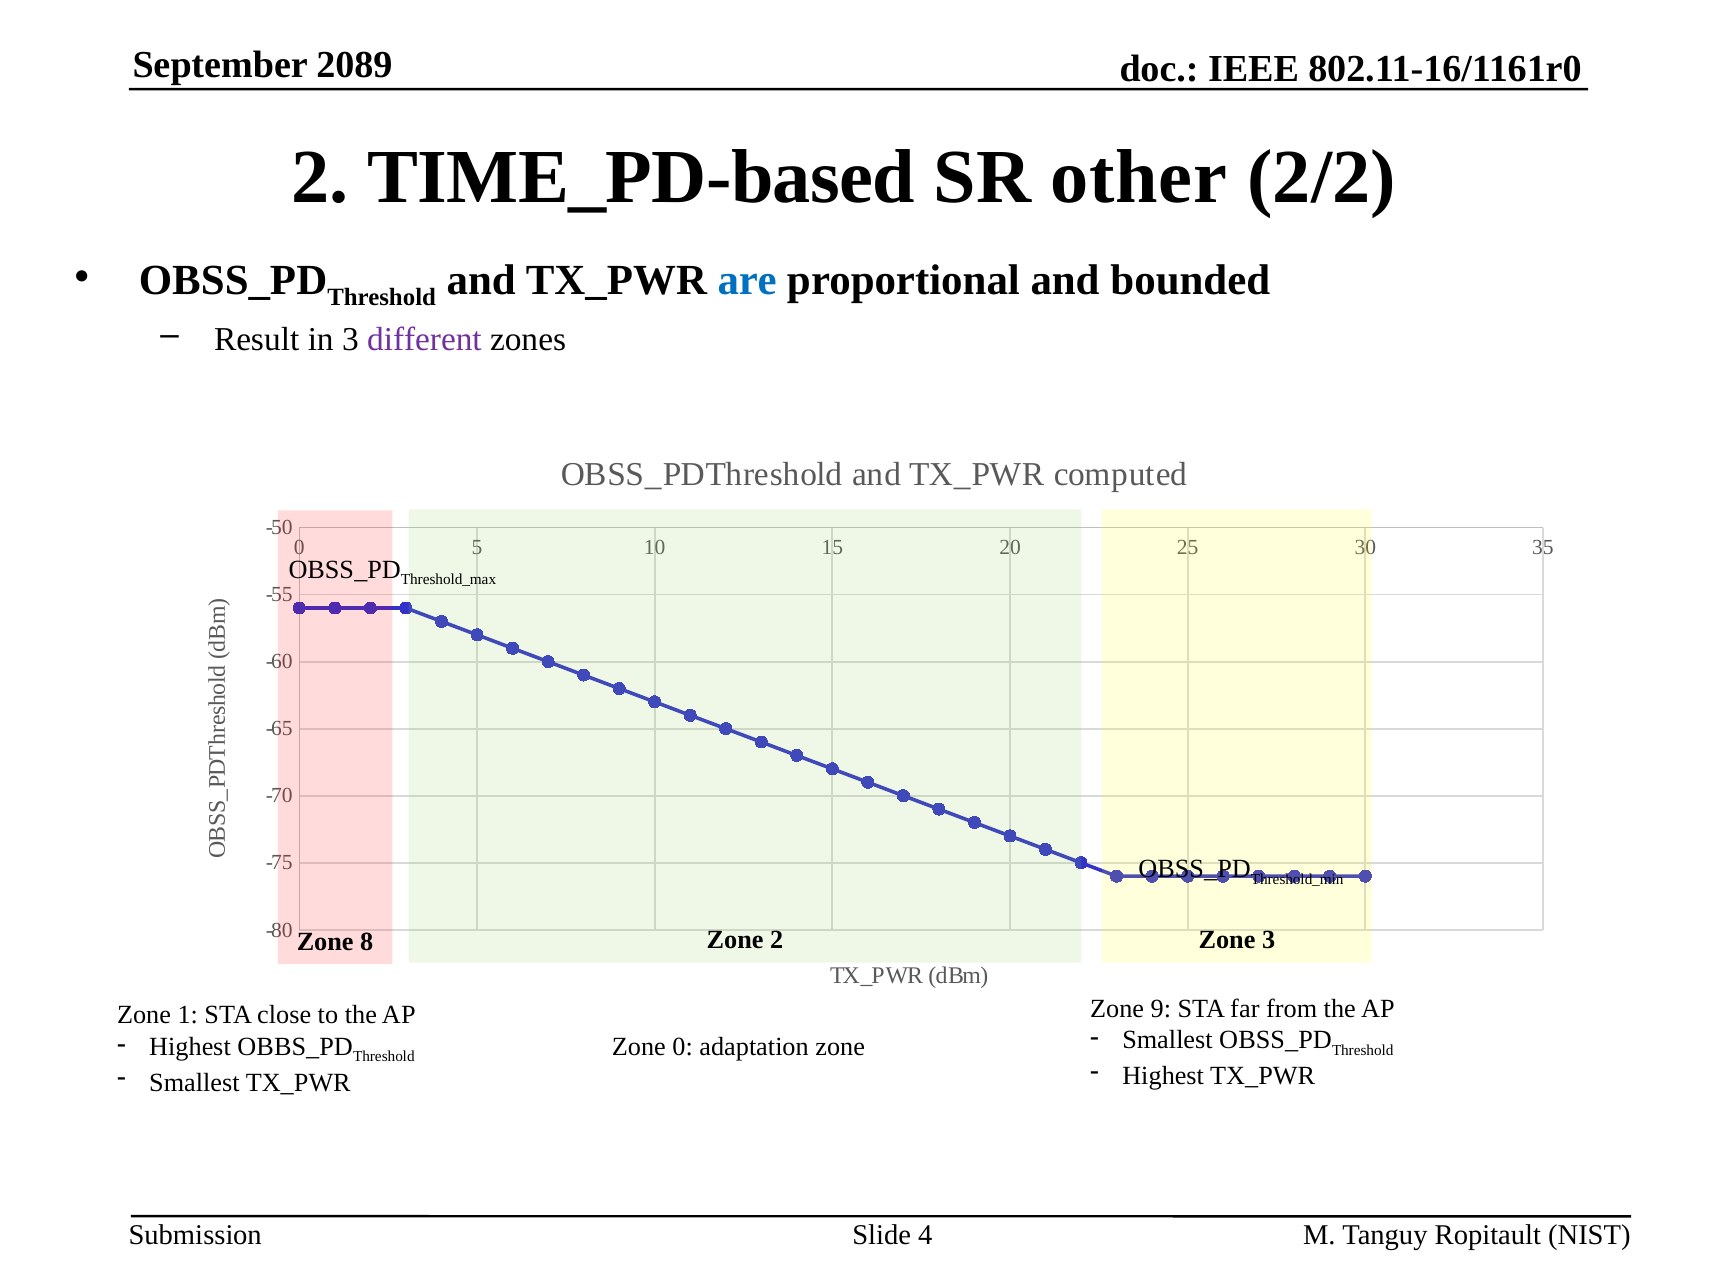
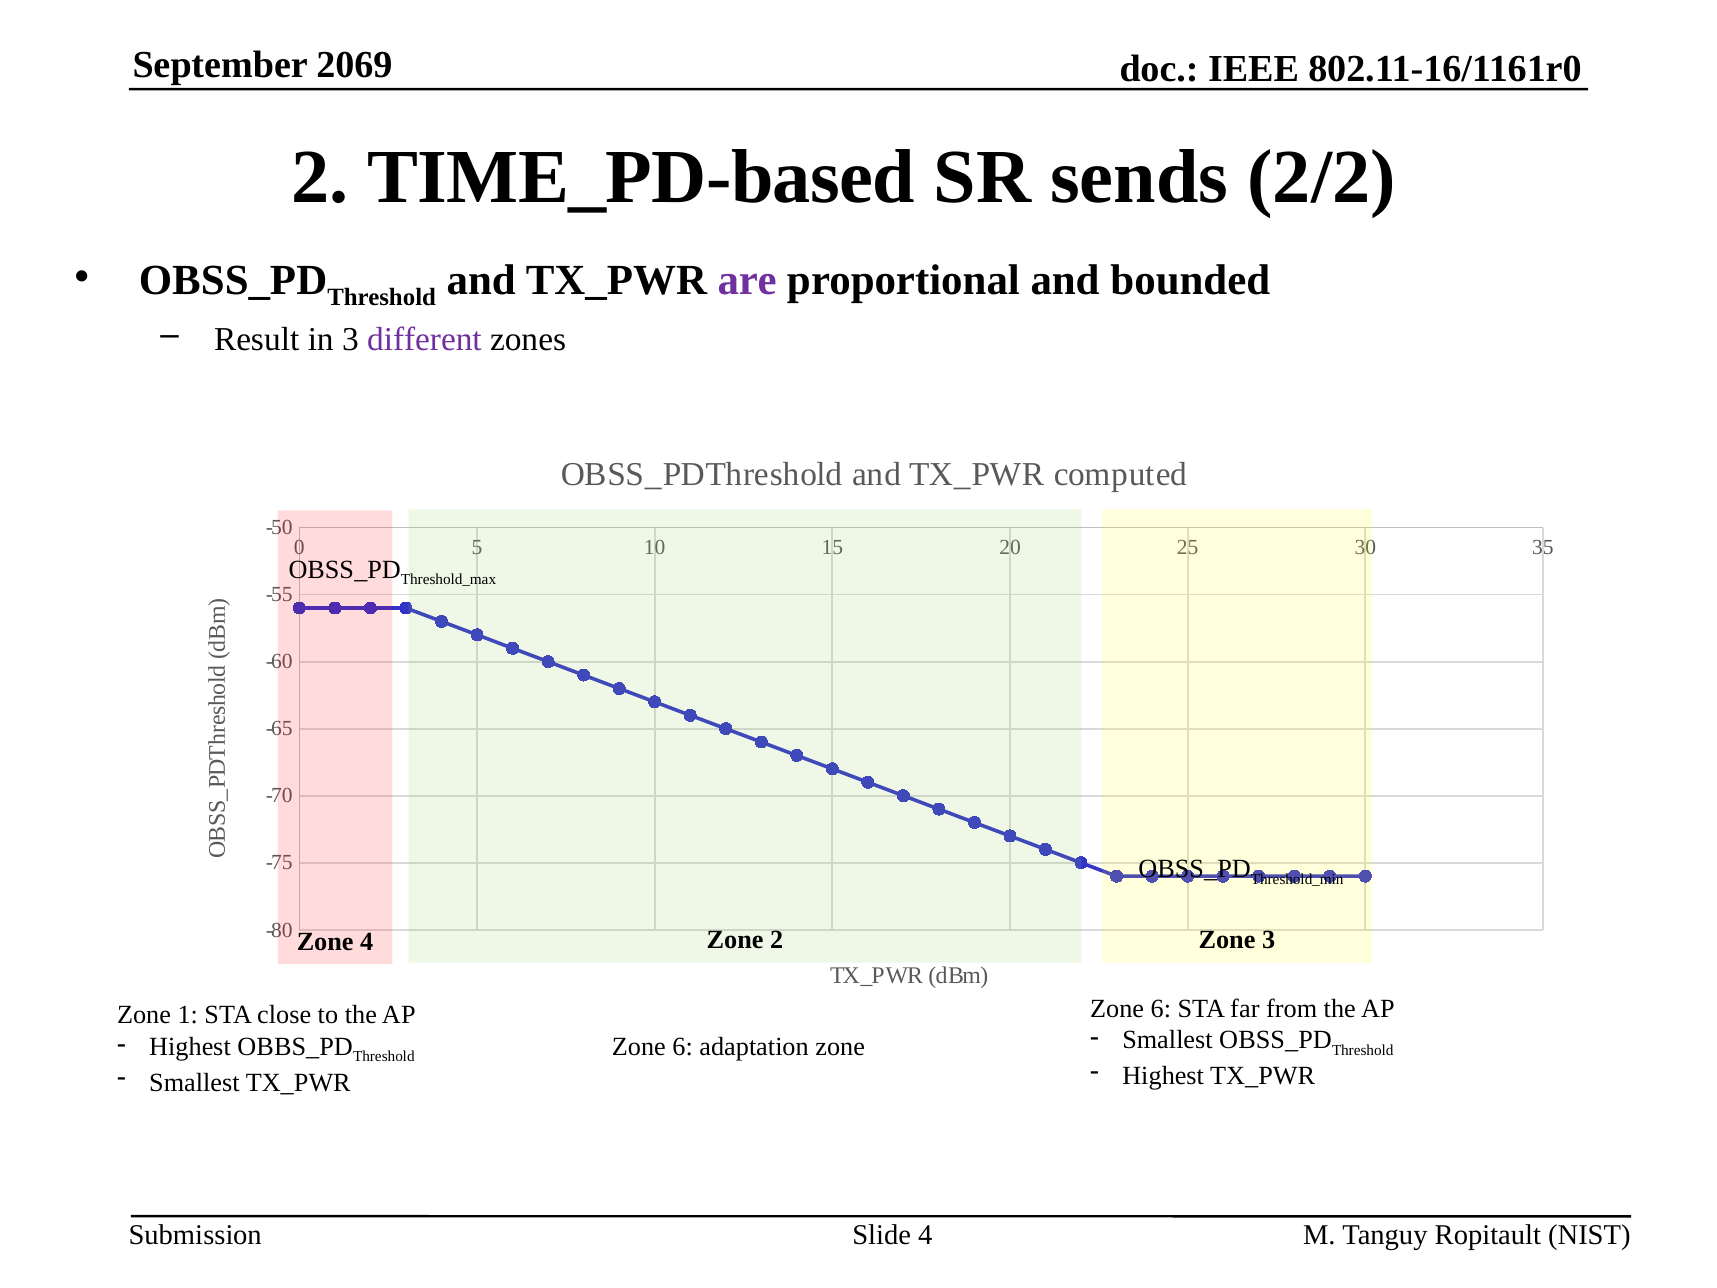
2089: 2089 -> 2069 (354, 65)
other: other -> sends (1139, 177)
are colour: blue -> purple (747, 281)
Zone 8: 8 -> 4 (367, 941)
9: 9 -> 6 (1161, 1008)
0: 0 -> 6 (683, 1047)
